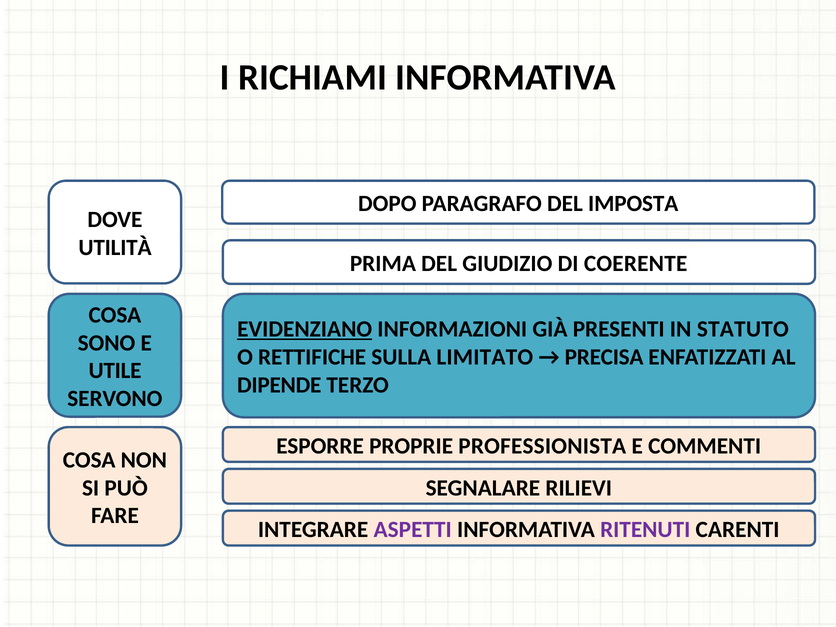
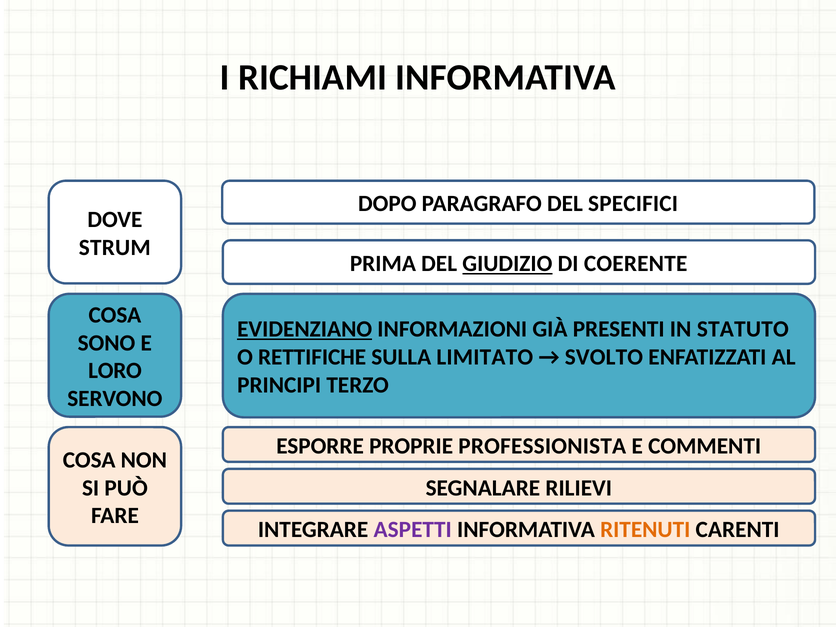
IMPOSTA: IMPOSTA -> SPECIFICI (633, 204)
UTILITÀ: UTILITÀ -> STRUM (115, 248)
GIUDIZIO underline: none -> present (507, 264)
PRECISA: PRECISA -> SVOLTO (604, 357)
UTILE: UTILE -> LORO (115, 371)
DIPENDE: DIPENDE -> PRINCIPI (279, 385)
RITENUTI colour: purple -> orange (645, 530)
